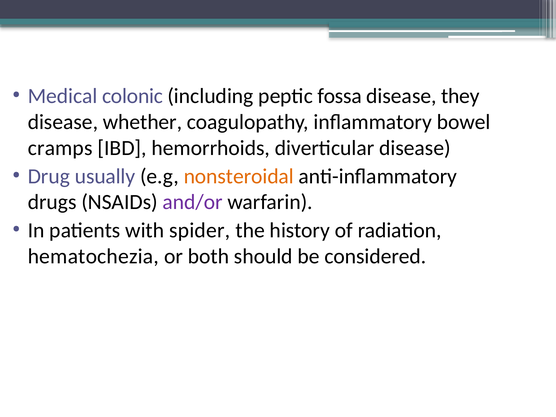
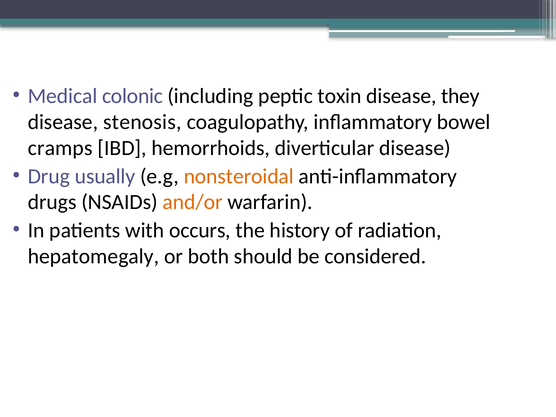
fossa: fossa -> toxin (340, 96)
whether: whether -> stenosis (142, 122)
and/or colour: purple -> orange (193, 202)
spider: spider -> occurs (200, 230)
hematochezia: hematochezia -> hepatomegaly (93, 256)
